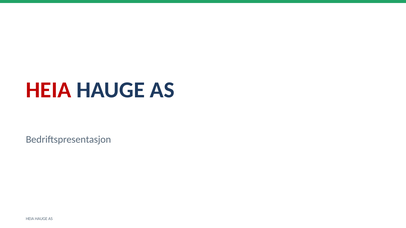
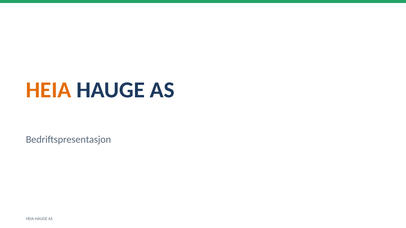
HEIA colour: red -> orange (49, 90)
